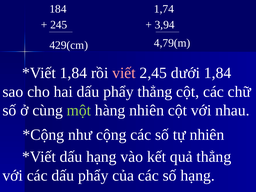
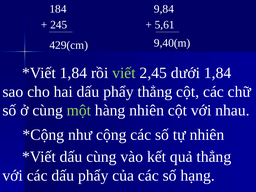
1,74: 1,74 -> 9,84 (164, 9)
3,94: 3,94 -> 5,61 (165, 25)
4,79(m: 4,79(m -> 9,40(m (172, 43)
viết colour: pink -> light green (124, 73)
dấu hạng: hạng -> cùng (101, 157)
